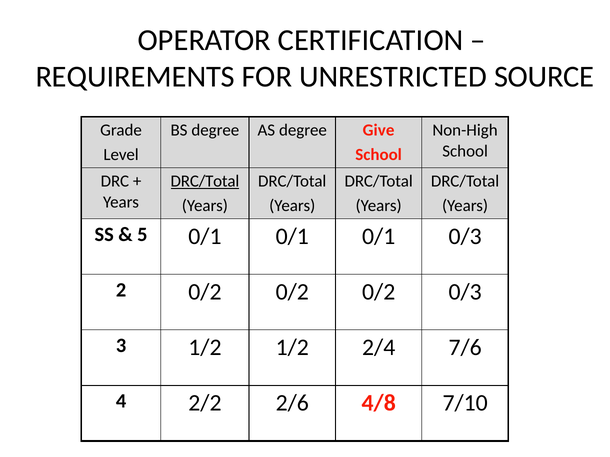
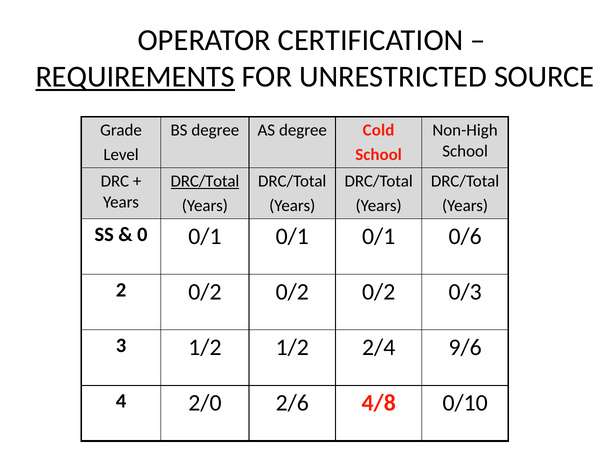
REQUIREMENTS underline: none -> present (135, 77)
Give: Give -> Cold (379, 131)
5: 5 -> 0 (142, 235)
0/1 0/3: 0/3 -> 0/6 (465, 237)
7/6: 7/6 -> 9/6 (465, 348)
2/2: 2/2 -> 2/0 (205, 404)
7/10: 7/10 -> 0/10 (465, 404)
